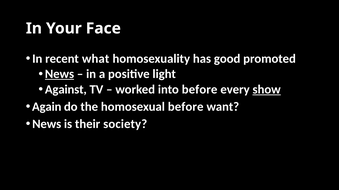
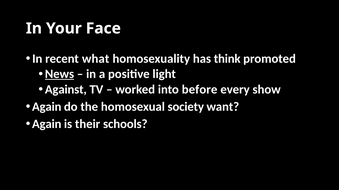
good: good -> think (227, 59)
show underline: present -> none (267, 90)
homosexual before: before -> society (186, 107)
News: News -> Again (47, 124)
society: society -> schools (125, 124)
